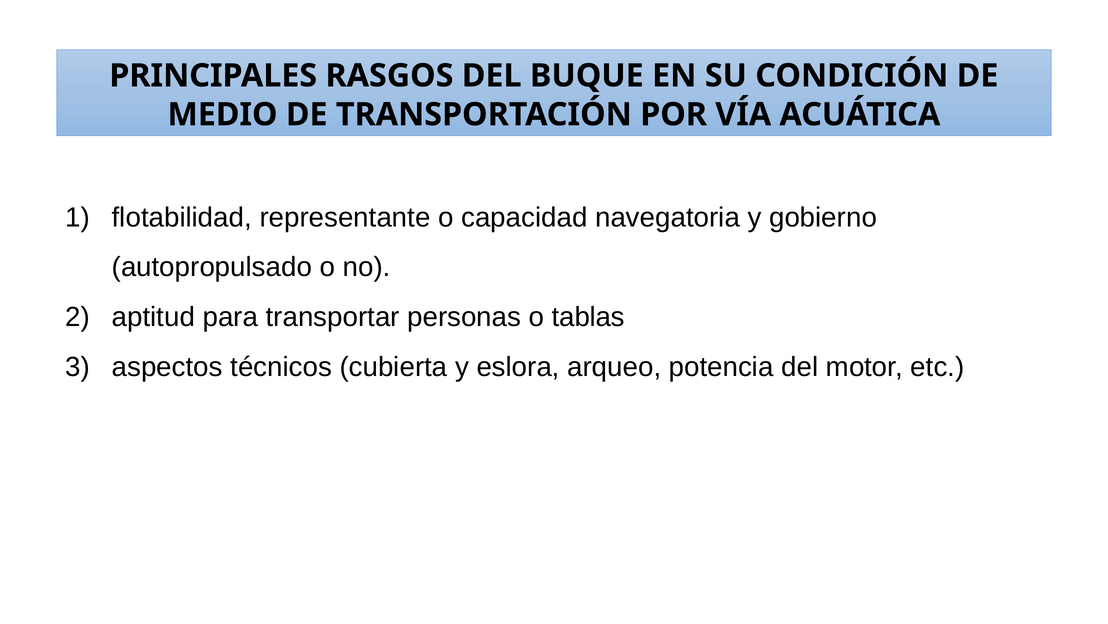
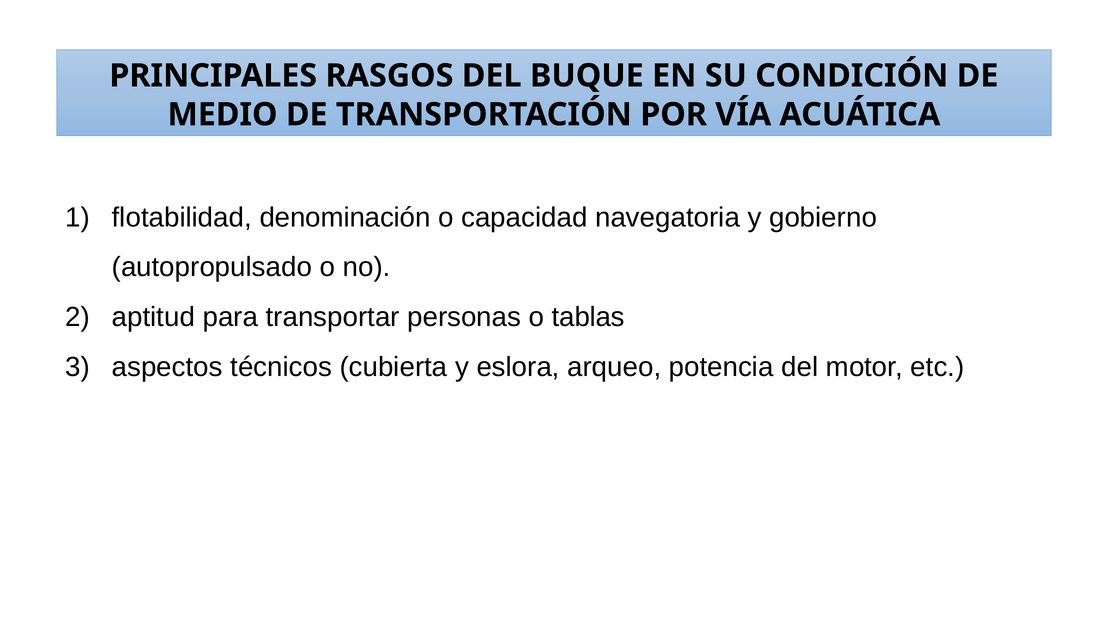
representante: representante -> denominación (345, 217)
